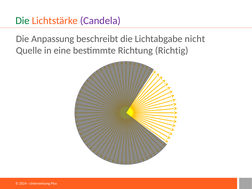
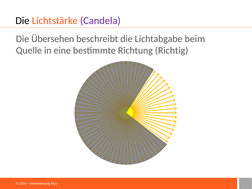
Die colour: green -> black (22, 21)
Anpassung: Anpassung -> Übersehen (53, 39)
nicht: nicht -> beim (195, 39)
